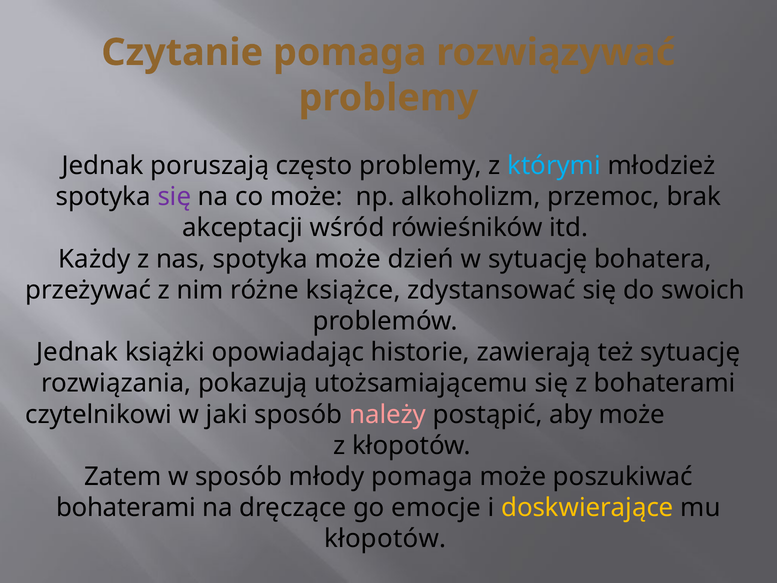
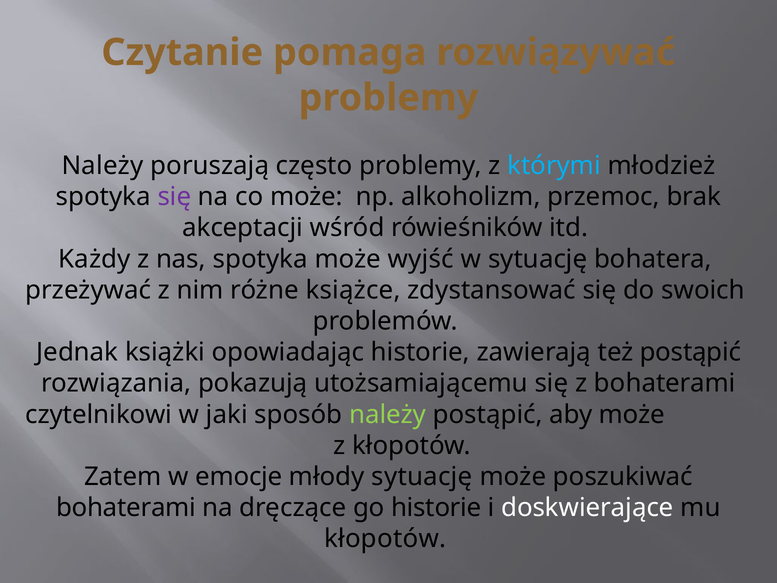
Jednak: Jednak -> Należy (103, 166)
dzień: dzień -> wyjść (421, 259)
też sytuację: sytuację -> postąpić (690, 352)
należy colour: pink -> light green (388, 414)
w sposób: sposób -> emocje (239, 476)
młody pomaga: pomaga -> sytuację (422, 476)
go emocje: emocje -> historie (436, 508)
doskwierające colour: yellow -> white (587, 508)
